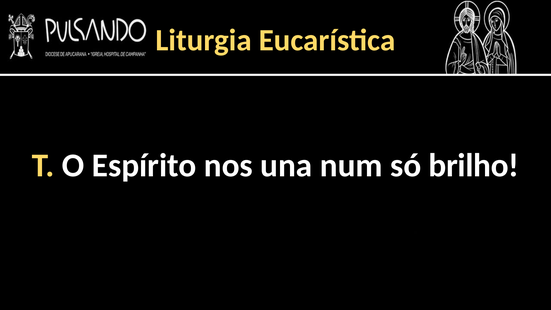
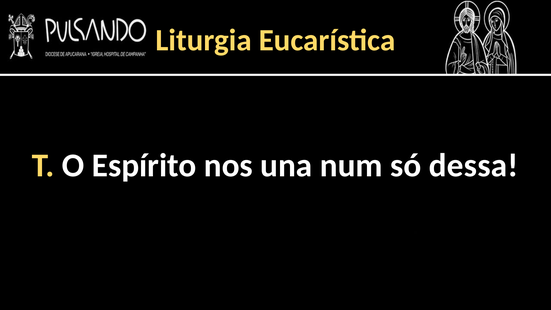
brilho: brilho -> dessa (474, 165)
